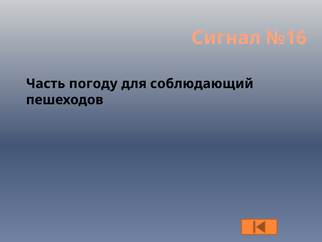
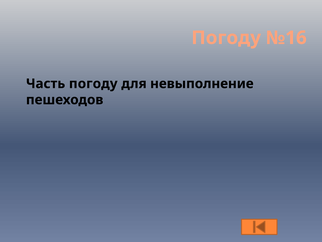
Сигнал: Сигнал -> Погоду (226, 38)
соблюдающий: соблюдающий -> невыполнение (202, 84)
